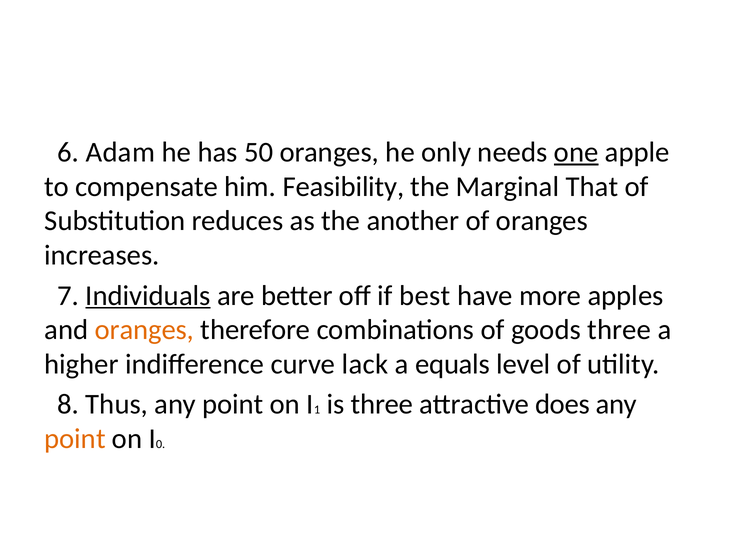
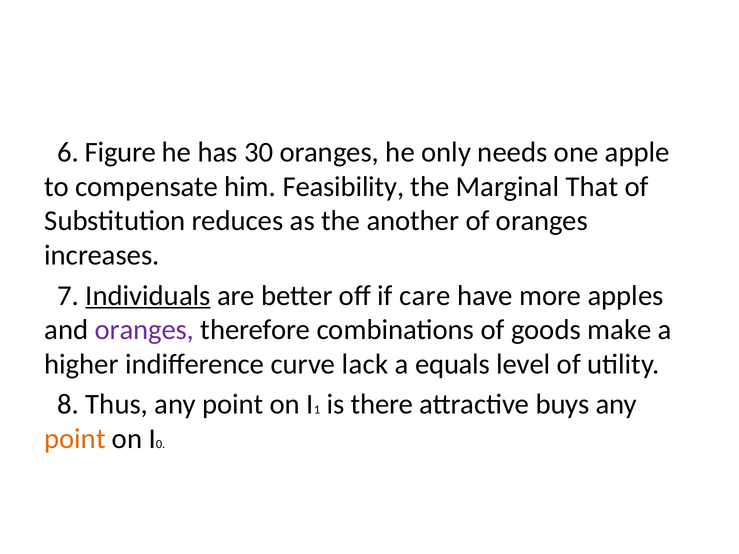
Adam: Adam -> Figure (121, 152)
50: 50 -> 30 (259, 152)
one underline: present -> none (576, 152)
best: best -> care (425, 296)
oranges colour: orange -> purple (144, 330)
goods three: three -> make (619, 330)
is three: three -> there (382, 405)
does: does -> buys (563, 405)
